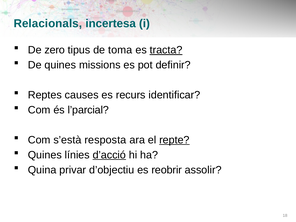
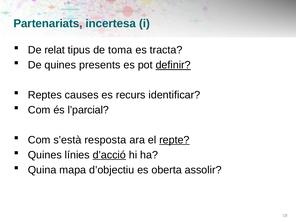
Relacionals: Relacionals -> Partenariats (48, 23)
zero: zero -> relat (55, 50)
tracta underline: present -> none (166, 50)
missions: missions -> presents (100, 65)
definir underline: none -> present (173, 65)
privar: privar -> mapa (73, 170)
reobrir: reobrir -> oberta (167, 170)
